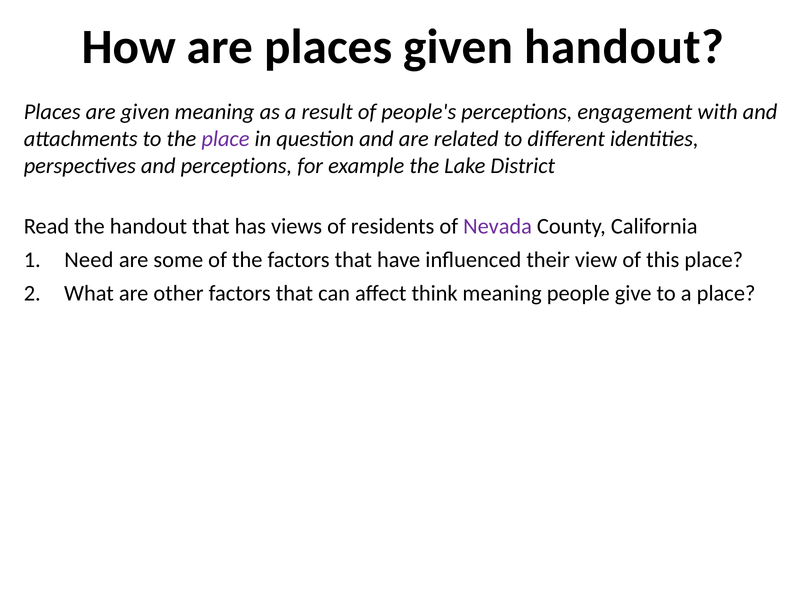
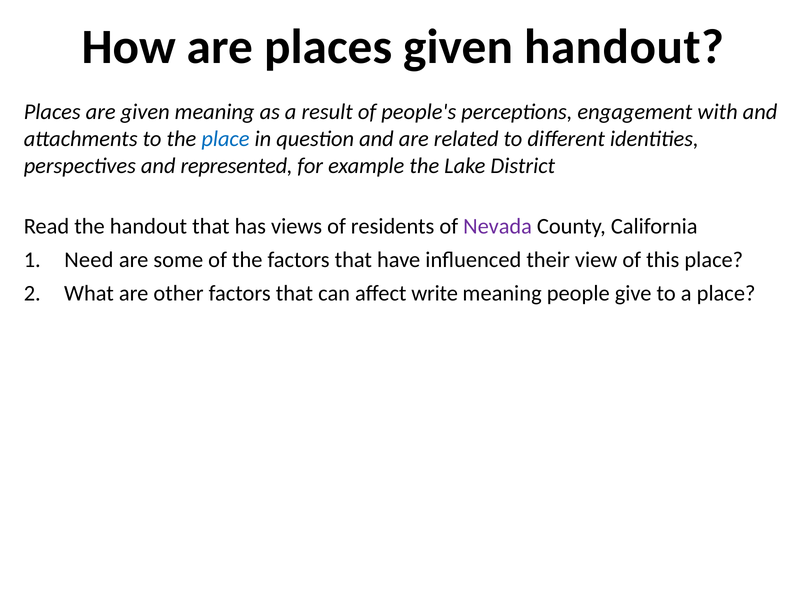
place colour: purple -> blue (225, 139)
and perceptions: perceptions -> represented (237, 166)
think: think -> write (435, 294)
